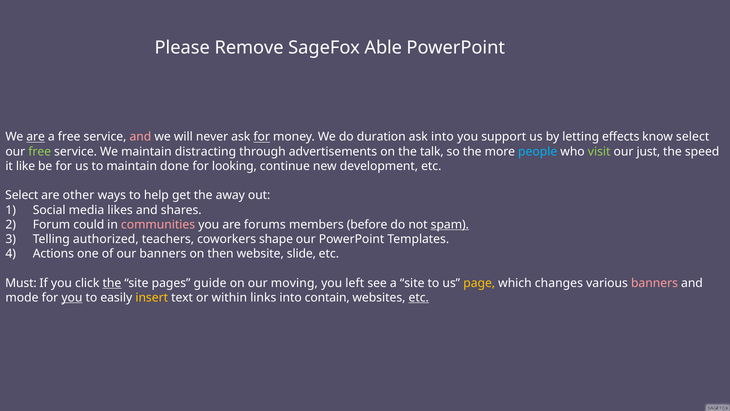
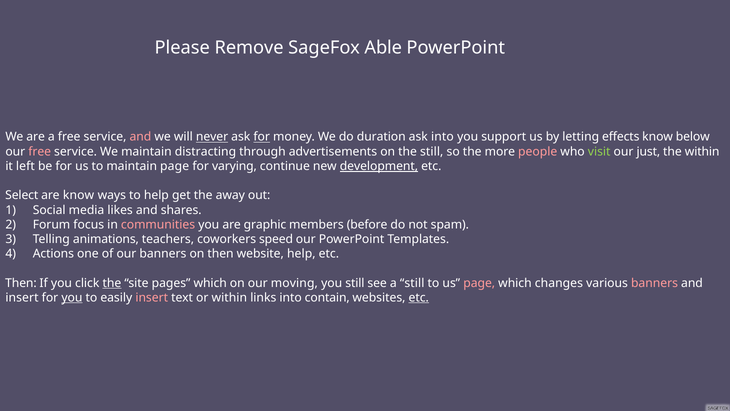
are underline: present -> none (36, 137)
never underline: none -> present (212, 137)
know select: select -> below (693, 137)
free colour: light green -> pink (40, 151)
the talk: talk -> still (432, 151)
people colour: light blue -> pink (538, 151)
the speed: speed -> within (702, 151)
like: like -> left (25, 166)
maintain done: done -> page (175, 166)
looking: looking -> varying (234, 166)
development underline: none -> present (379, 166)
are other: other -> know (79, 195)
could: could -> focus (89, 224)
forums: forums -> graphic (265, 224)
spam underline: present -> none (450, 224)
authorized: authorized -> animations (106, 239)
shape: shape -> speed (276, 239)
website slide: slide -> help (301, 254)
Must: Must -> Then (21, 283)
pages guide: guide -> which (210, 283)
you left: left -> still (355, 283)
a site: site -> still (412, 283)
page colour: yellow -> pink (479, 283)
mode: mode -> insert (22, 297)
insert colour: yellow -> pink (152, 297)
